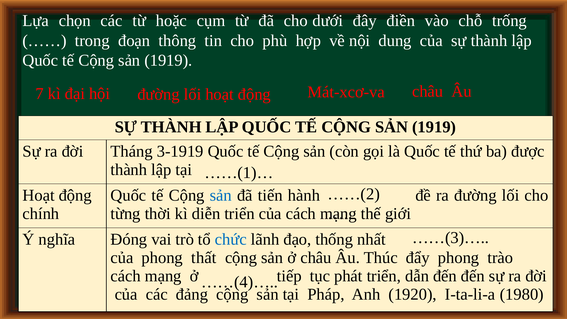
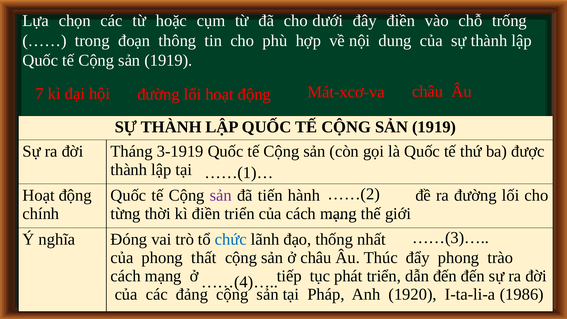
sản colour: blue -> purple (221, 195)
kì diễn: diễn -> điền (206, 214)
1980: 1980 -> 1986 (522, 294)
